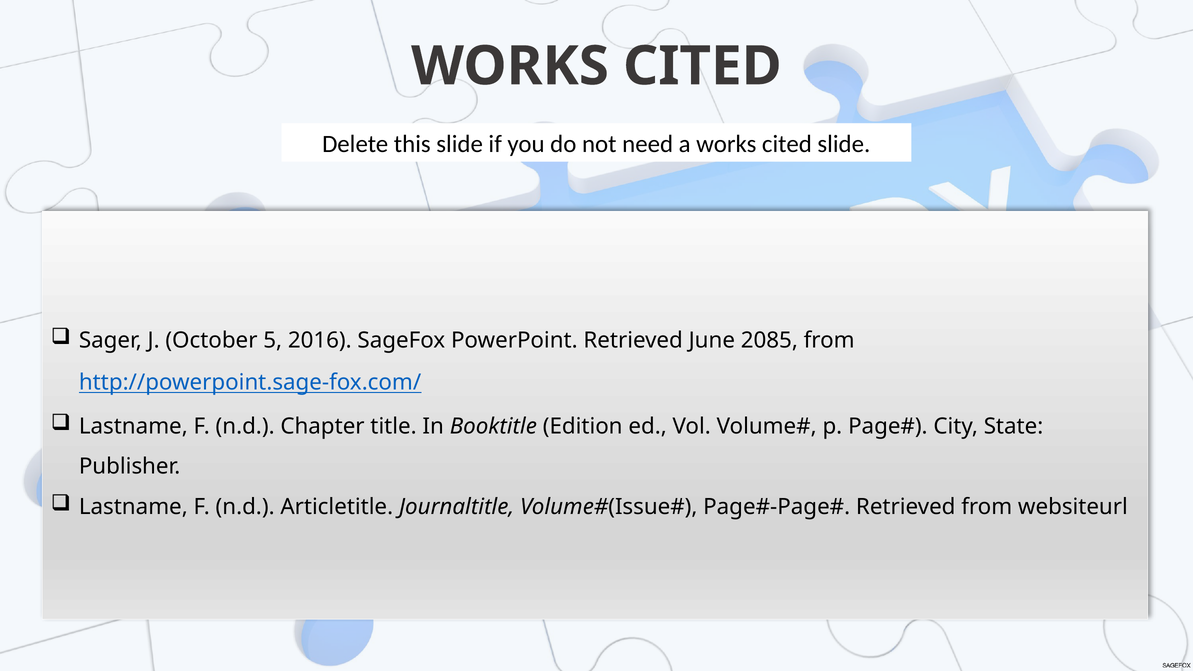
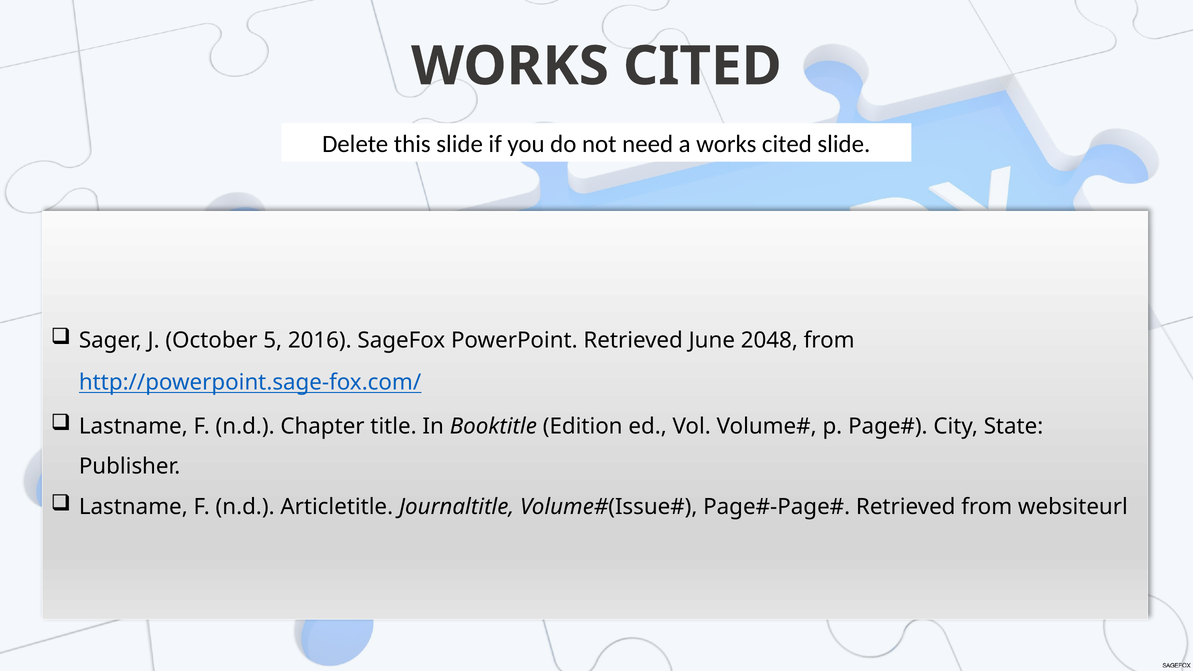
2085: 2085 -> 2048 (769, 340)
